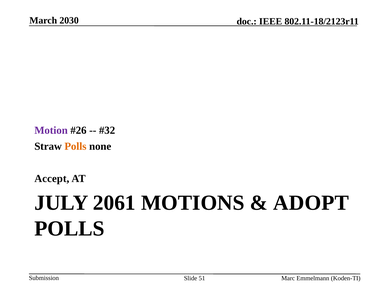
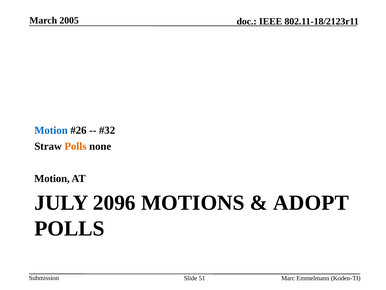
2030: 2030 -> 2005 (69, 20)
Motion colour: purple -> blue (51, 130)
Accept: Accept -> Motion (52, 178)
2061: 2061 -> 2096 (114, 202)
